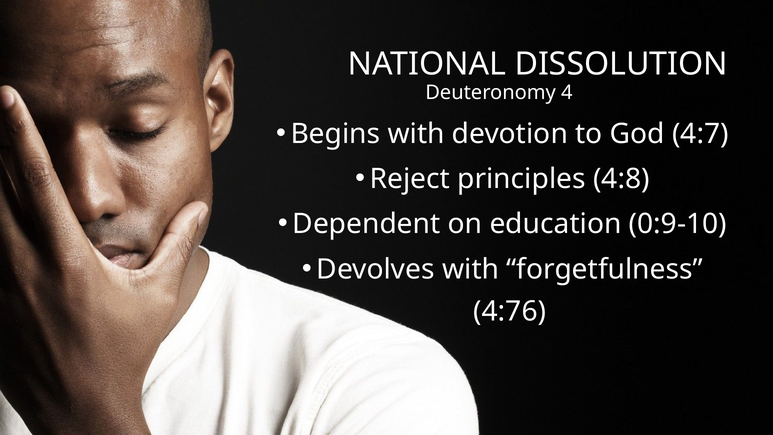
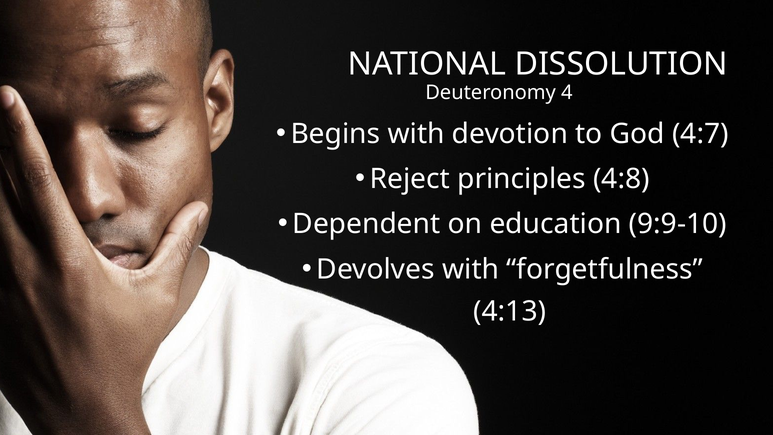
0:9-10: 0:9-10 -> 9:9-10 (678, 224)
4:76: 4:76 -> 4:13 (510, 312)
